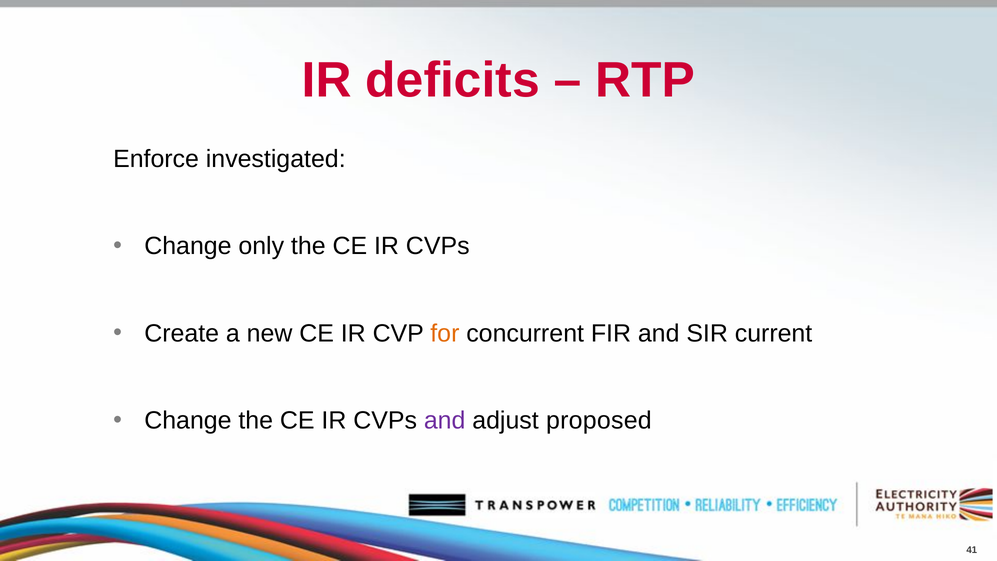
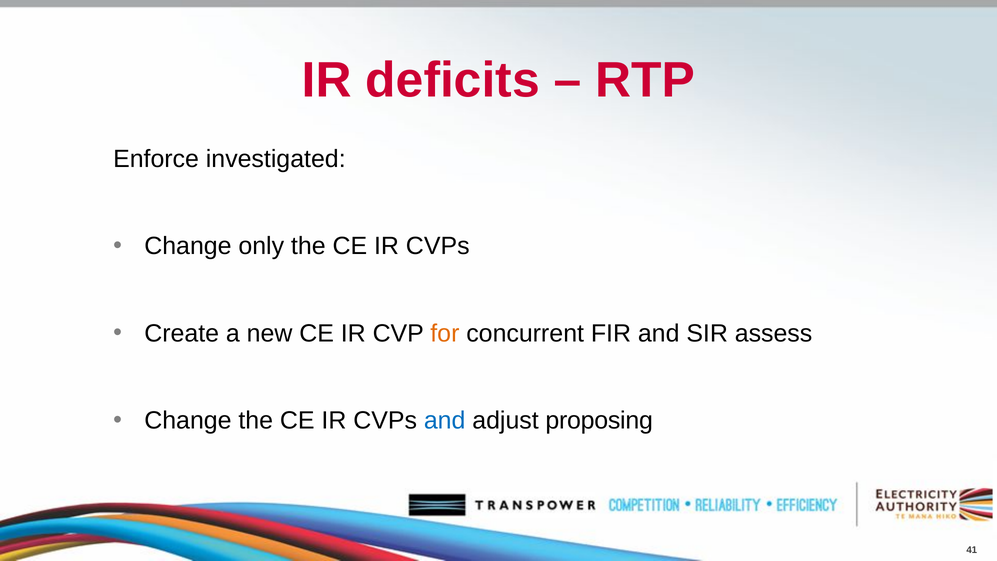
current: current -> assess (774, 333)
and colour: purple -> blue (445, 421)
proposed: proposed -> proposing (599, 421)
